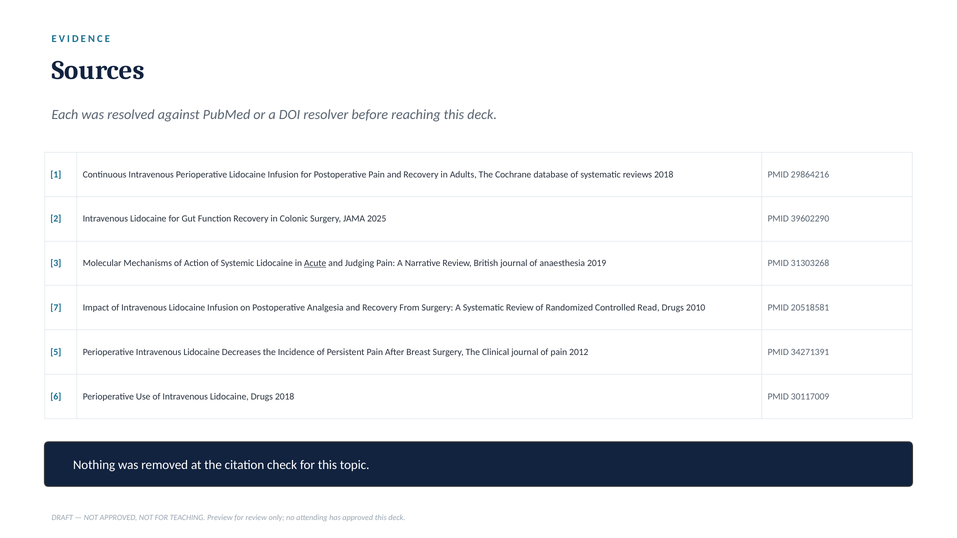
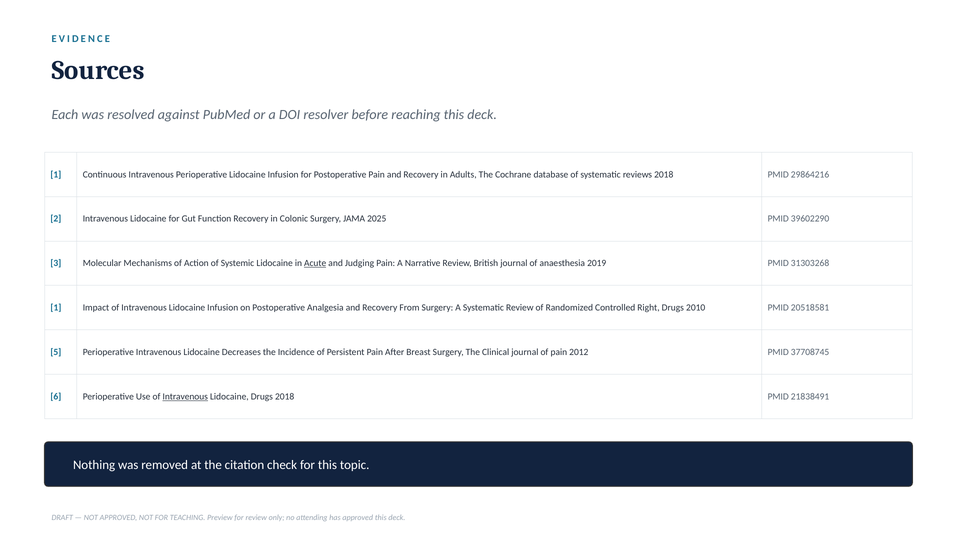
7: 7 -> 1 (56, 308)
Read: Read -> Right (649, 308)
34271391: 34271391 -> 37708745 (810, 352)
Intravenous underline: none -> present (185, 397)
30117009: 30117009 -> 21838491 (810, 397)
